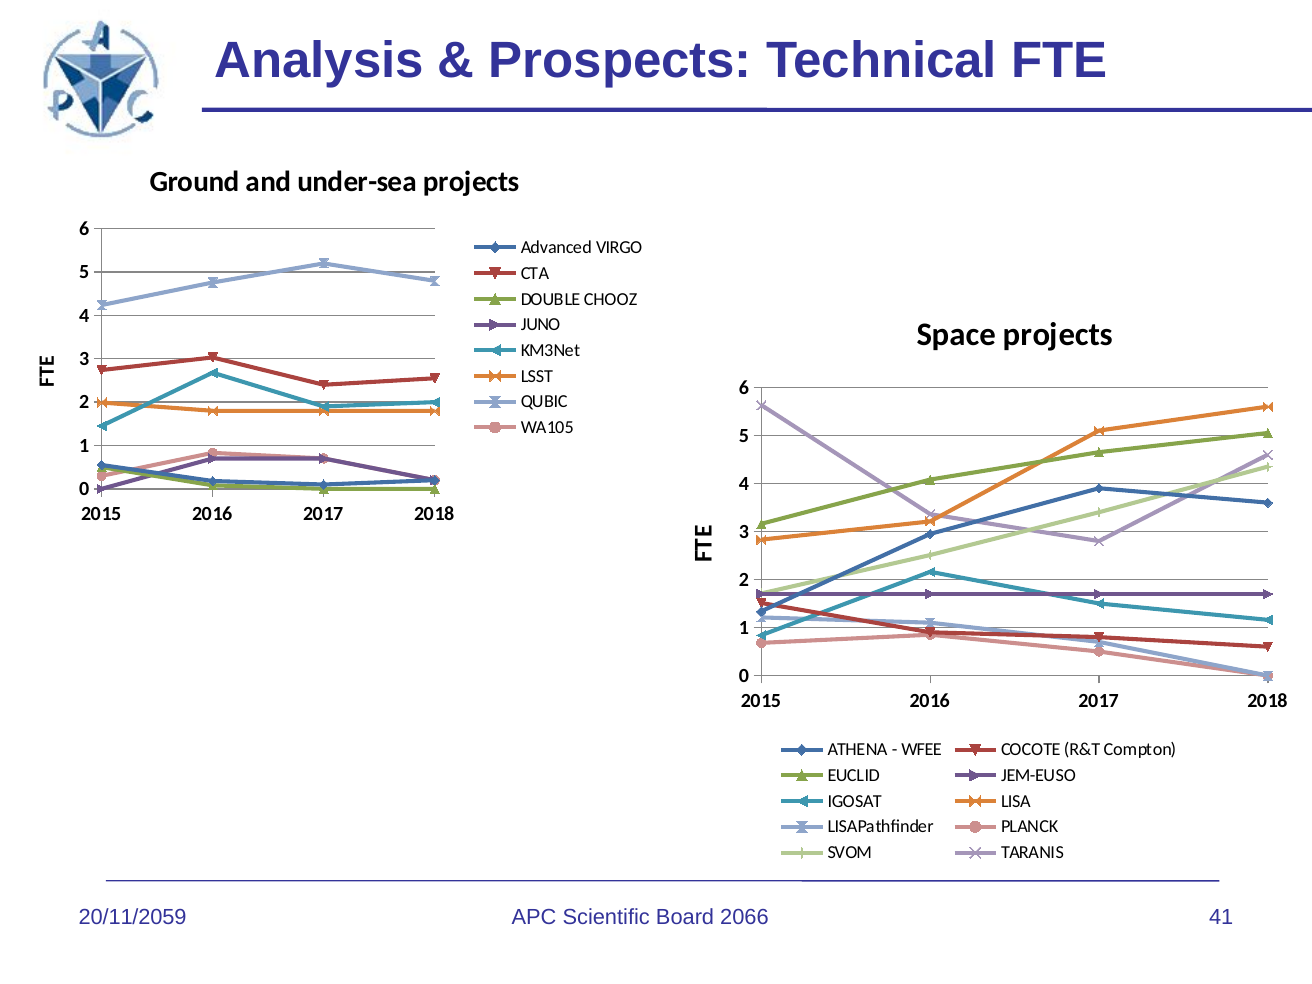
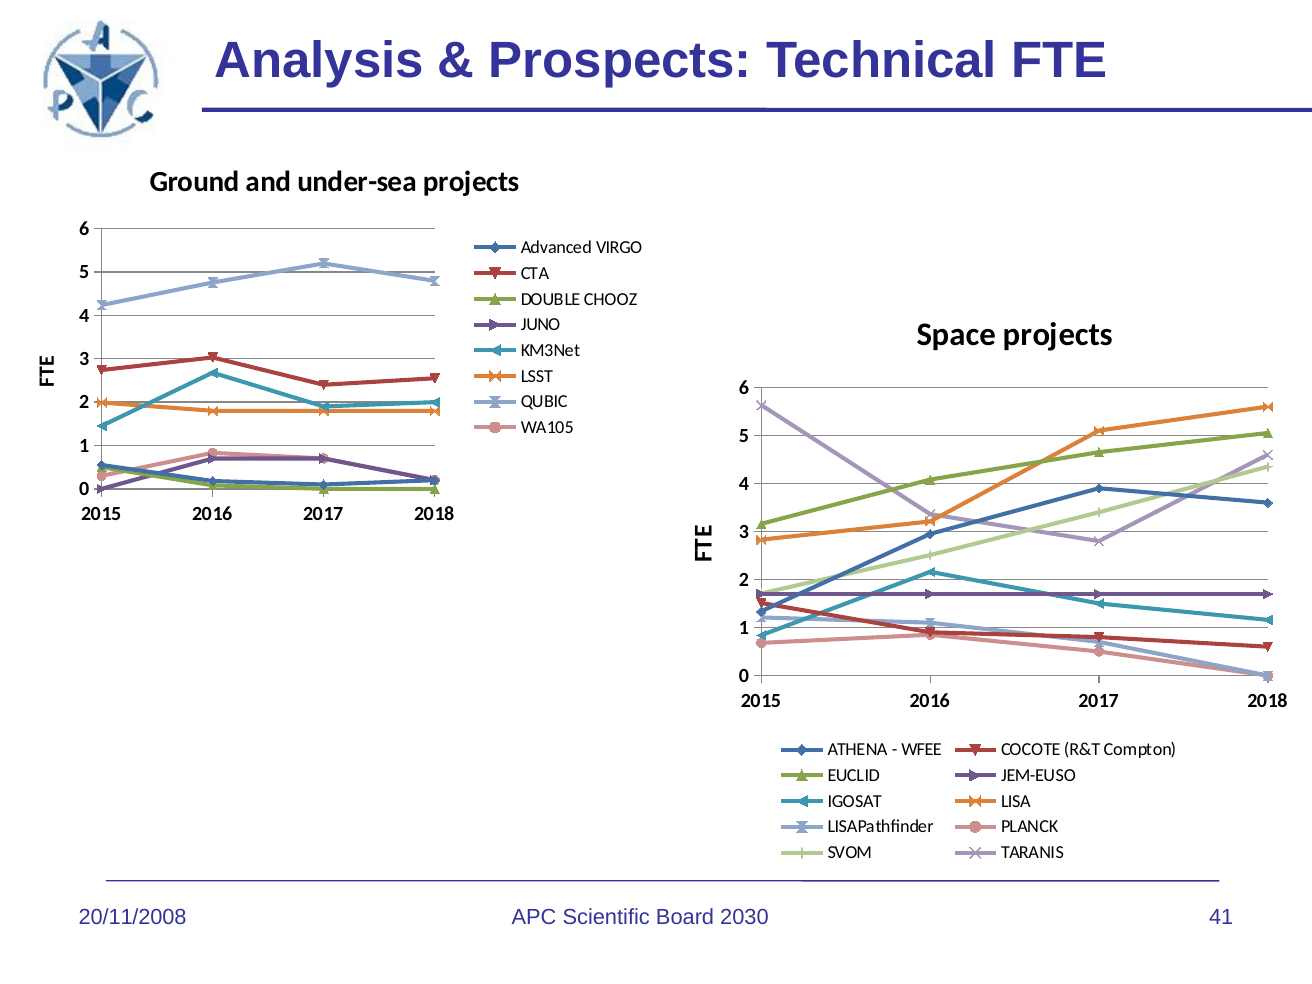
20/11/2059: 20/11/2059 -> 20/11/2008 (133, 917)
2066: 2066 -> 2030 (744, 917)
